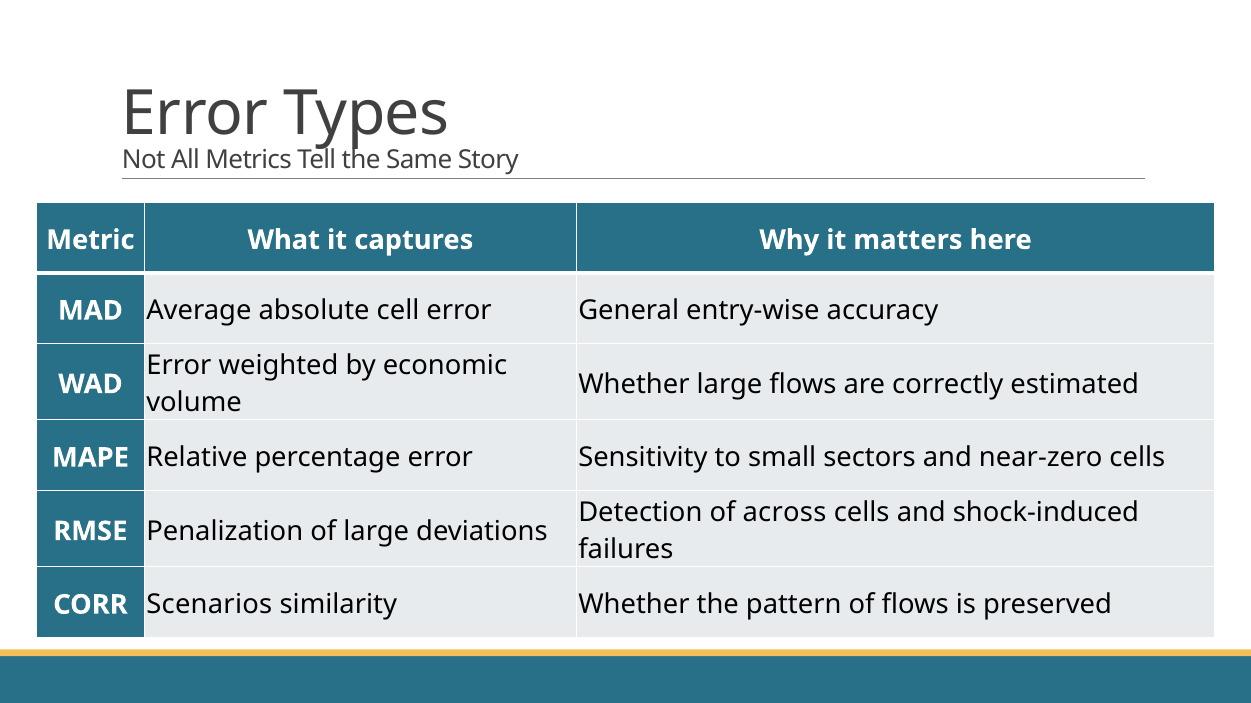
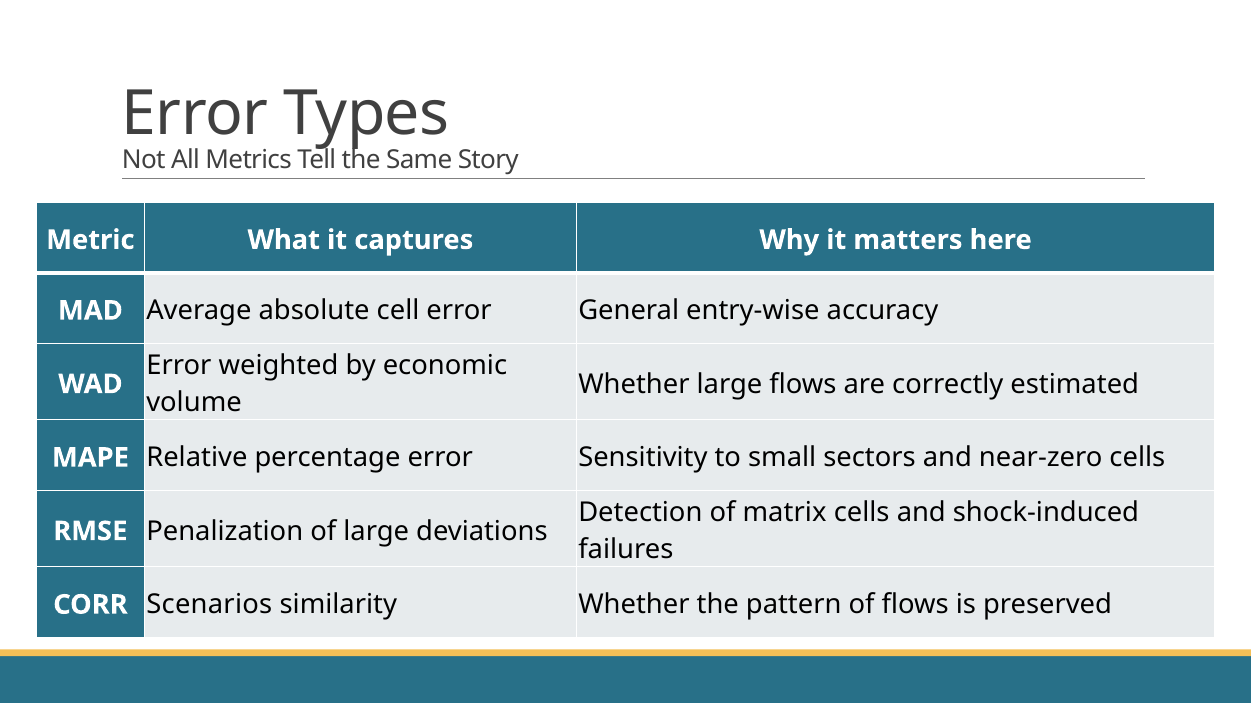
across: across -> matrix (785, 513)
